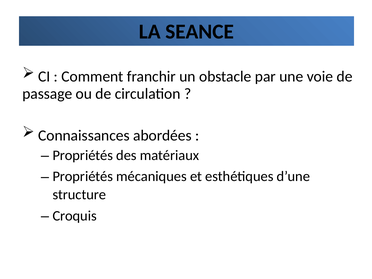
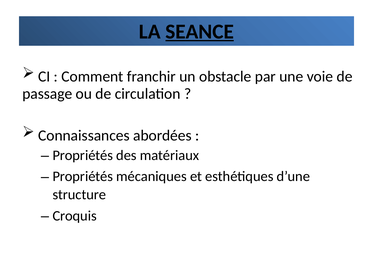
SEANCE underline: none -> present (200, 32)
